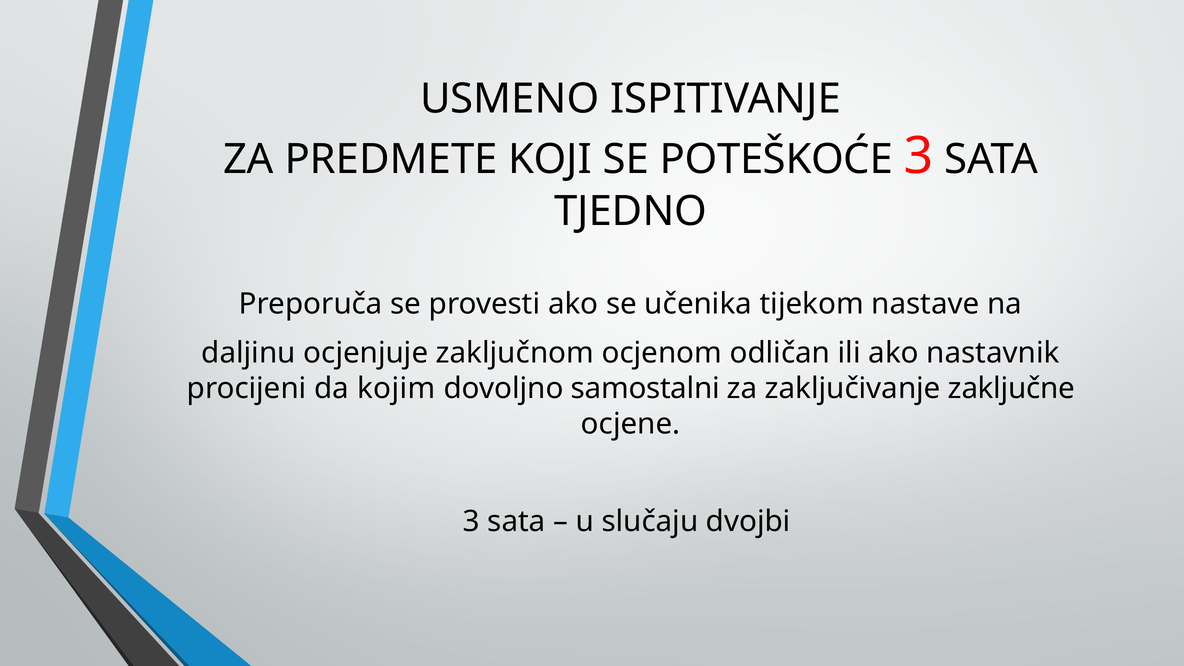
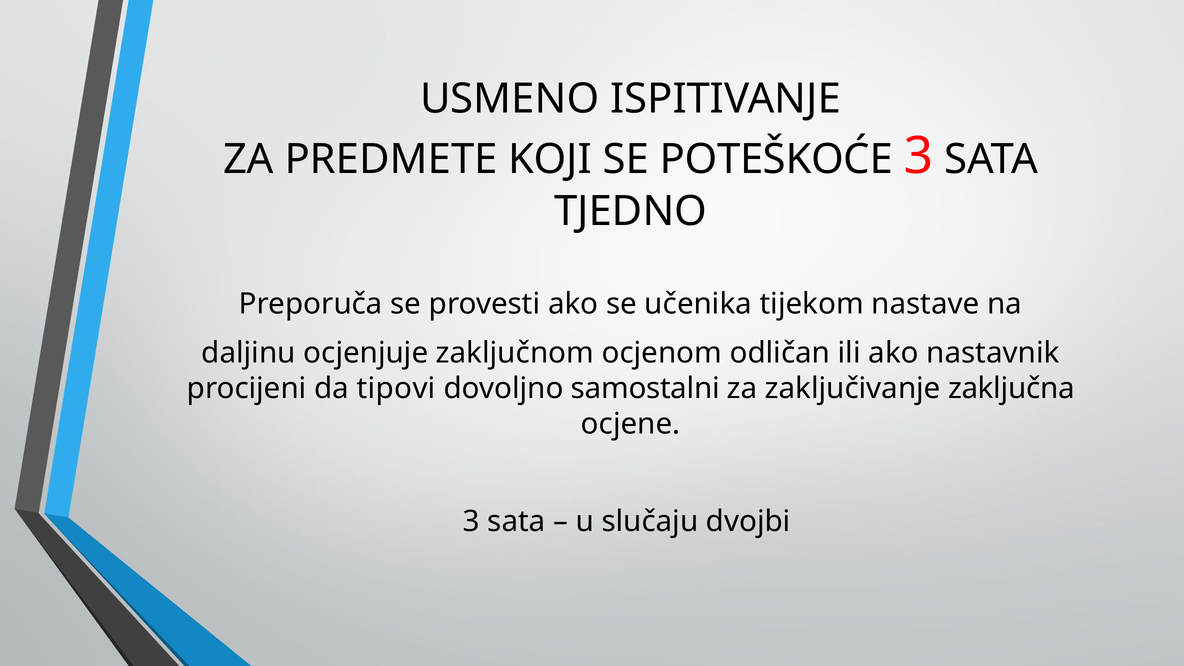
kojim: kojim -> tipovi (396, 388)
zaključne: zaključne -> zaključna (1011, 388)
